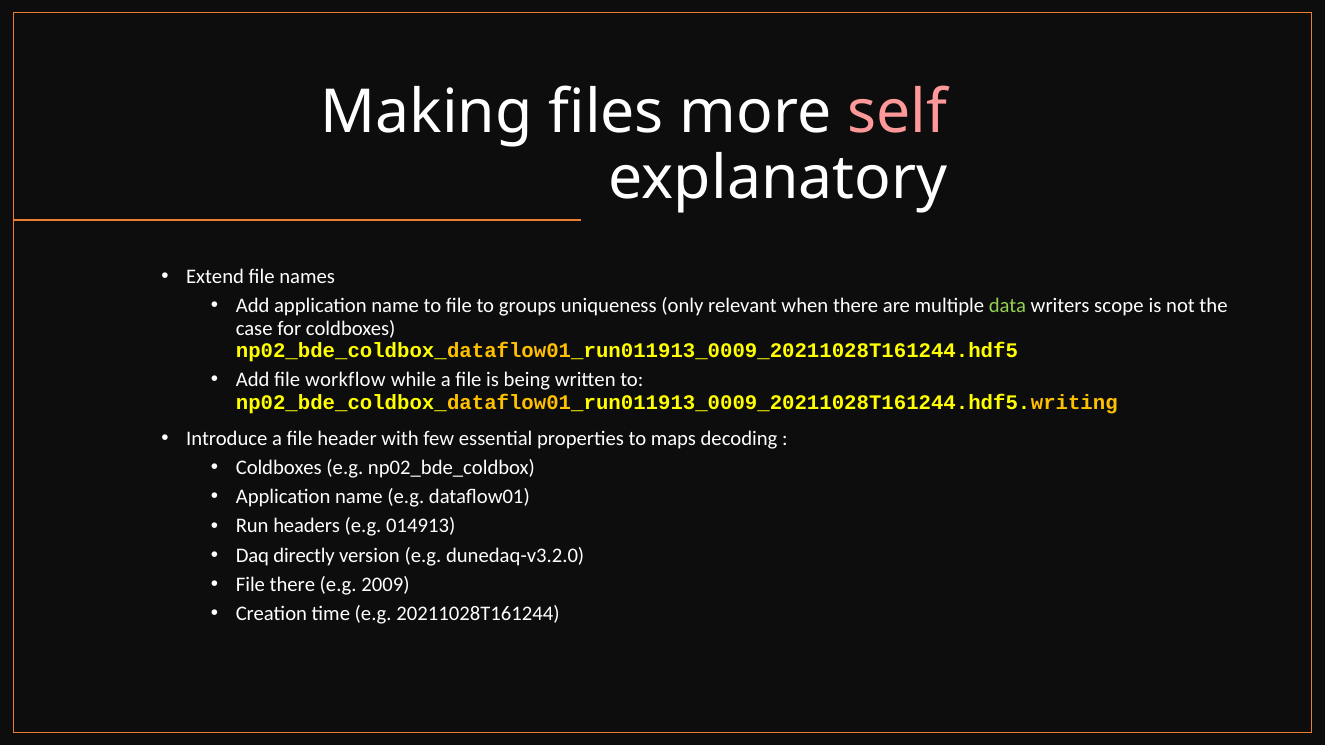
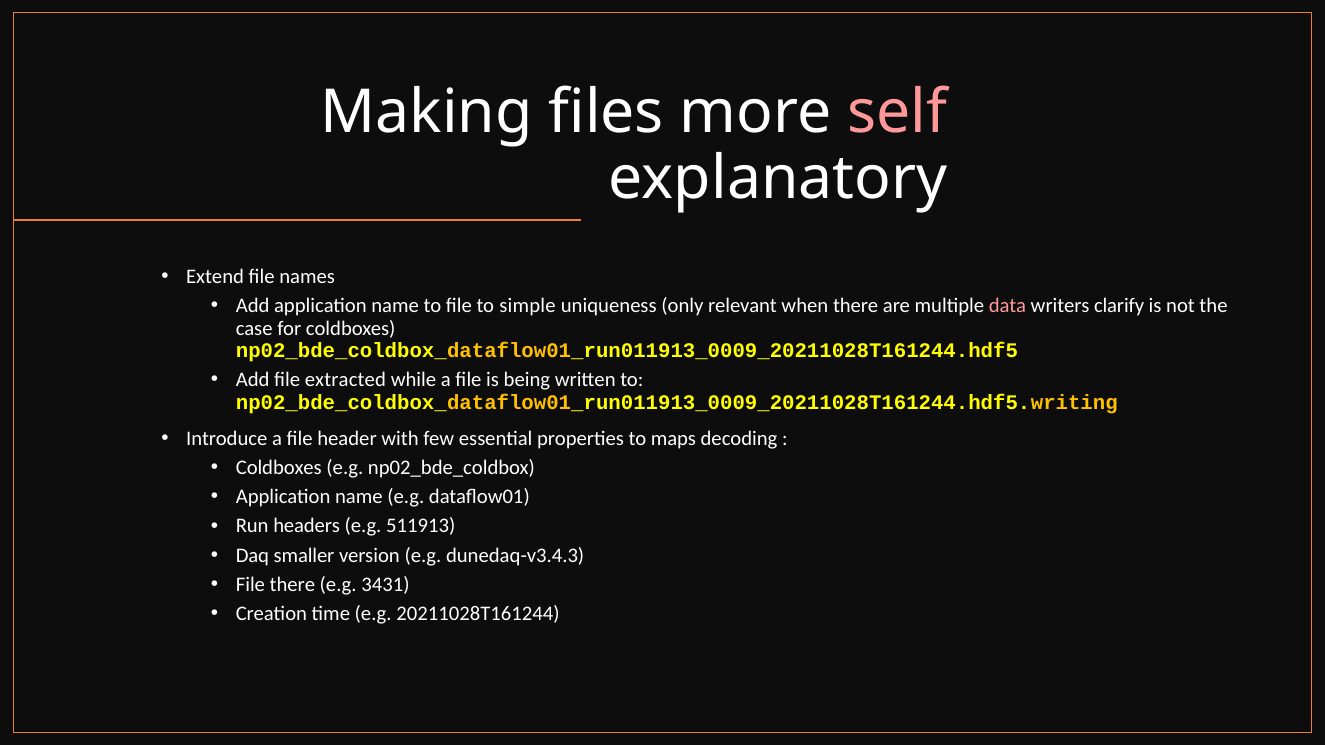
groups: groups -> simple (527, 306)
data colour: light green -> pink (1008, 306)
scope: scope -> clarify (1119, 306)
workflow: workflow -> extracted (345, 380)
014913: 014913 -> 511913 (421, 526)
directly: directly -> smaller (304, 556)
dunedaq-v3.2.0: dunedaq-v3.2.0 -> dunedaq-v3.4.3 (515, 556)
2009: 2009 -> 3431 (385, 585)
